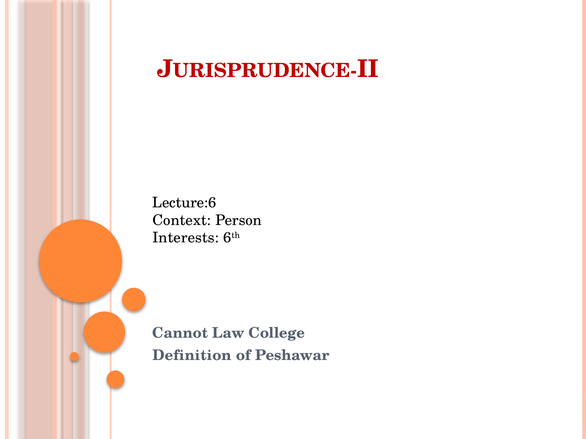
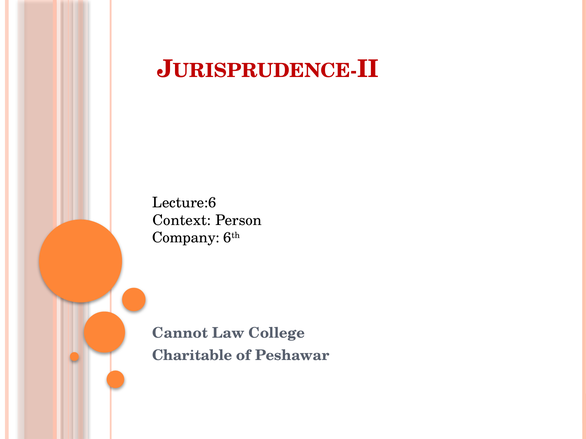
Interests: Interests -> Company (186, 238)
Definition: Definition -> Charitable (192, 356)
